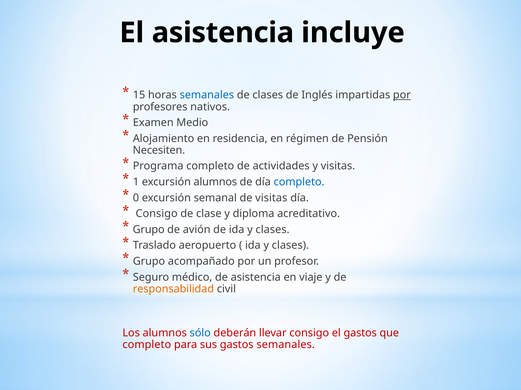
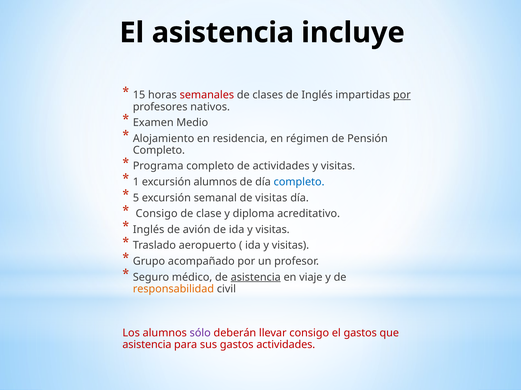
semanales colour: blue -> red (207, 95)
Necesiten: Necesiten -> Completo (159, 151)
0: 0 -> 5 (136, 198)
Grupo: Grupo -> Inglés (149, 230)
de ida y clases: clases -> visitas (273, 230)
clases: clases -> visitas (290, 246)
asistencia underline: none -> present (256, 278)
sólo colour: blue -> purple (200, 334)
completo: completo -> asistencia (147, 345)
gastos semanales: semanales -> actividades (286, 345)
